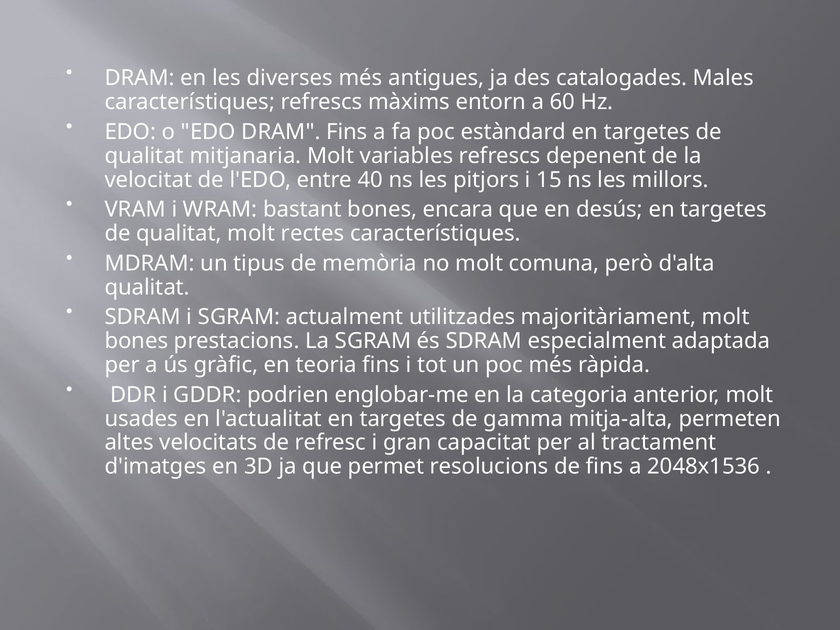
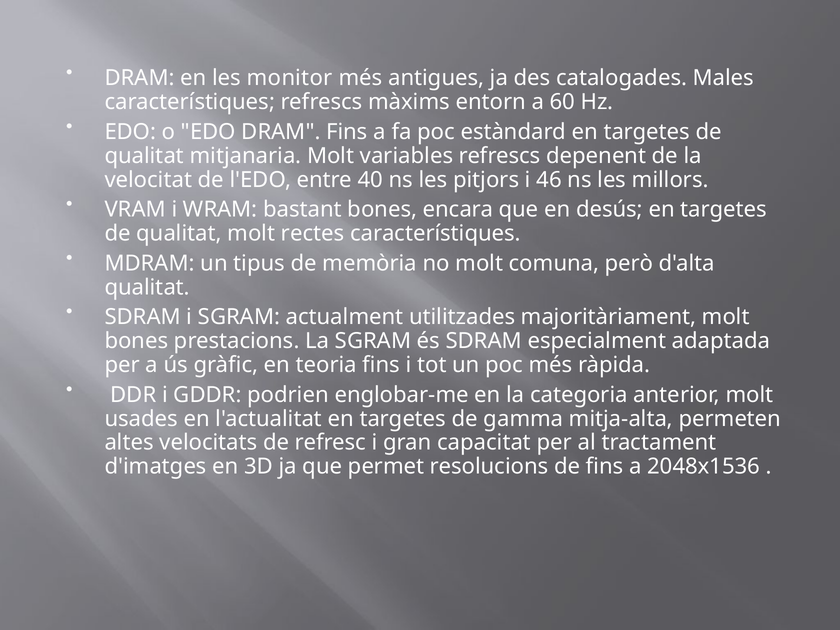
diverses: diverses -> monitor (290, 78)
15: 15 -> 46 (549, 180)
